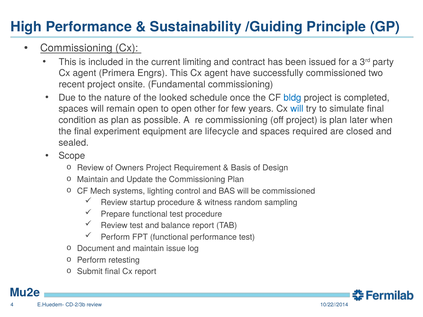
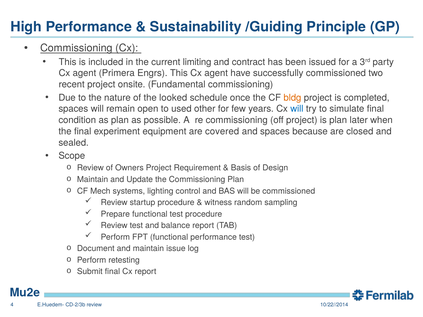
bldg colour: blue -> orange (292, 98)
to open: open -> used (181, 109)
lifecycle: lifecycle -> covered (222, 132)
required: required -> because (310, 132)
